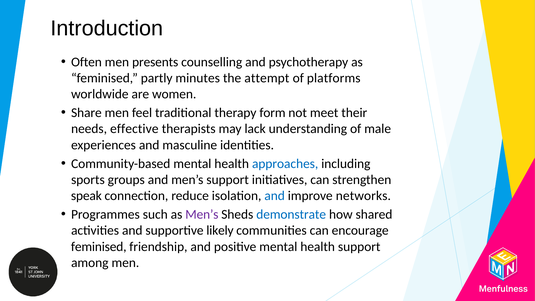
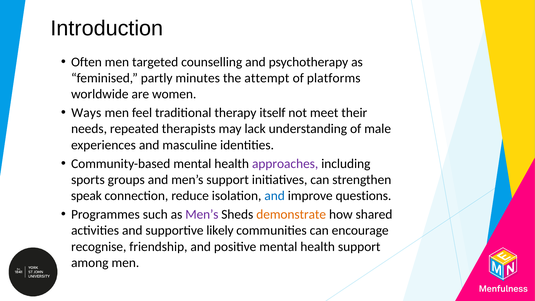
presents: presents -> targeted (155, 62)
Share: Share -> Ways (86, 113)
form: form -> itself (272, 113)
effective: effective -> repeated (134, 129)
approaches colour: blue -> purple (285, 164)
networks: networks -> questions (363, 196)
demonstrate colour: blue -> orange (291, 214)
feminised: feminised -> recognise (99, 247)
